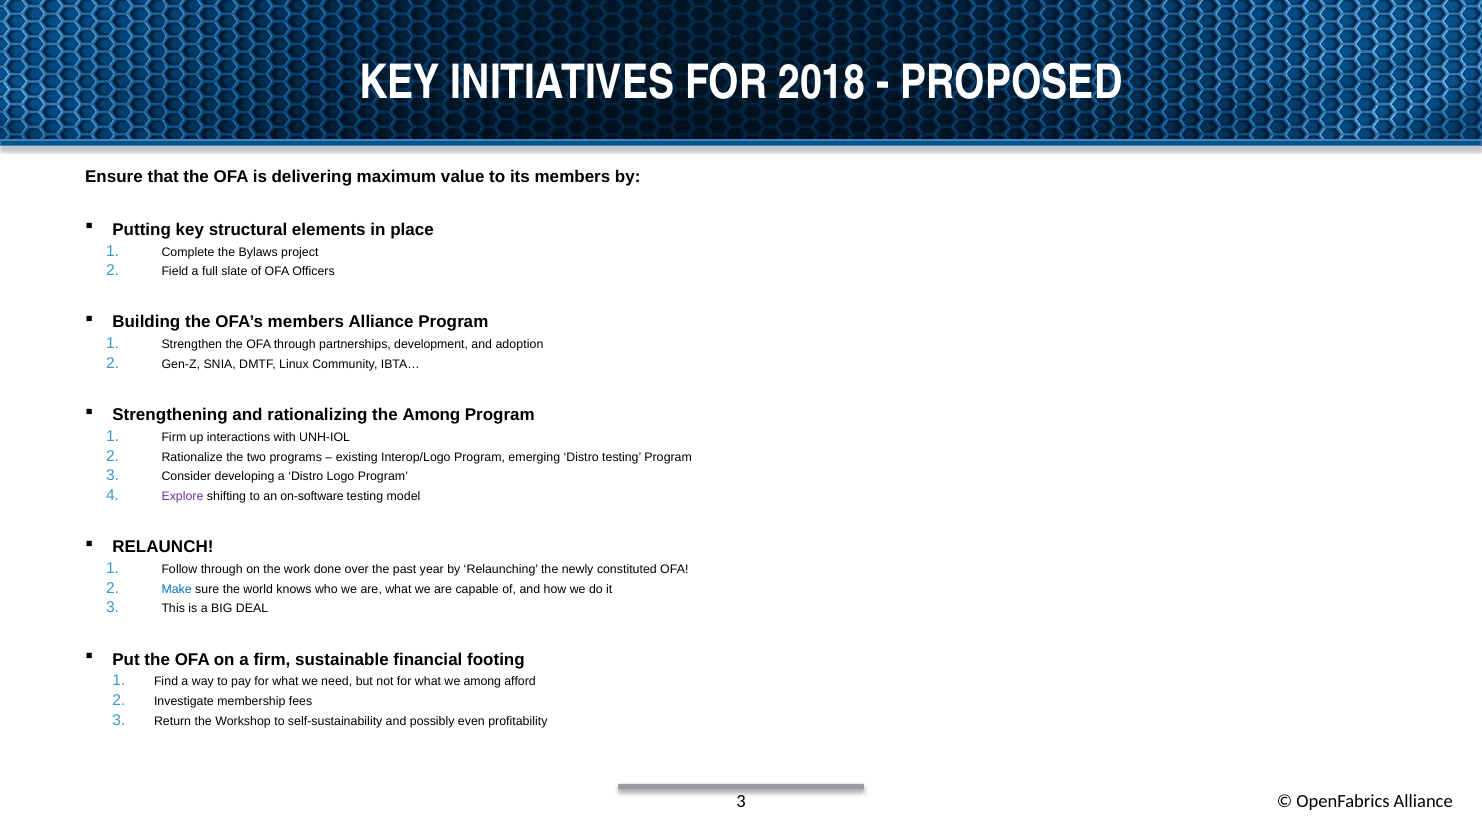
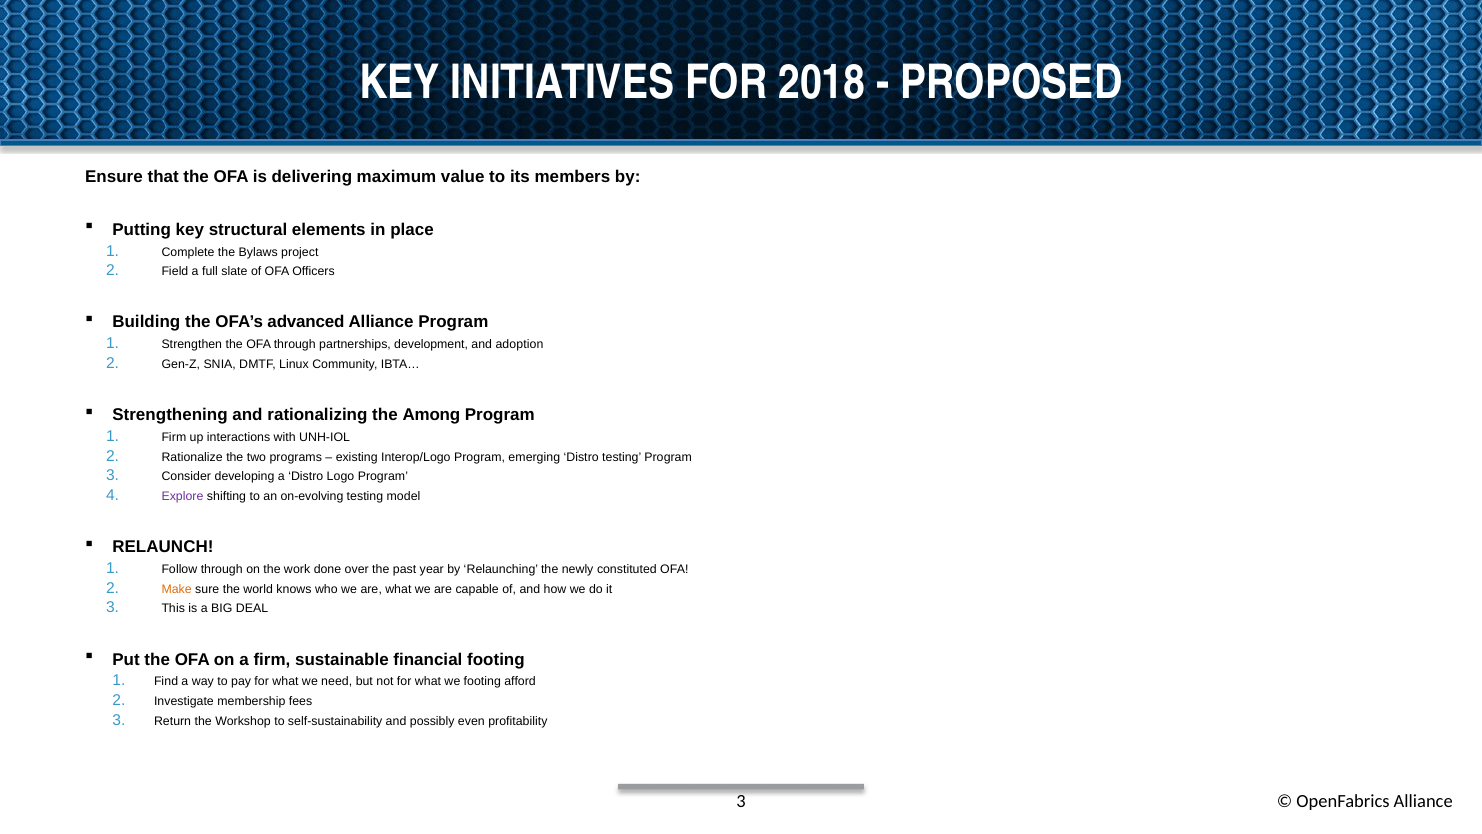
OFA’s members: members -> advanced (306, 322)
on-software: on-software -> on-evolving (312, 496)
Make colour: blue -> orange (177, 589)
we among: among -> footing (482, 681)
